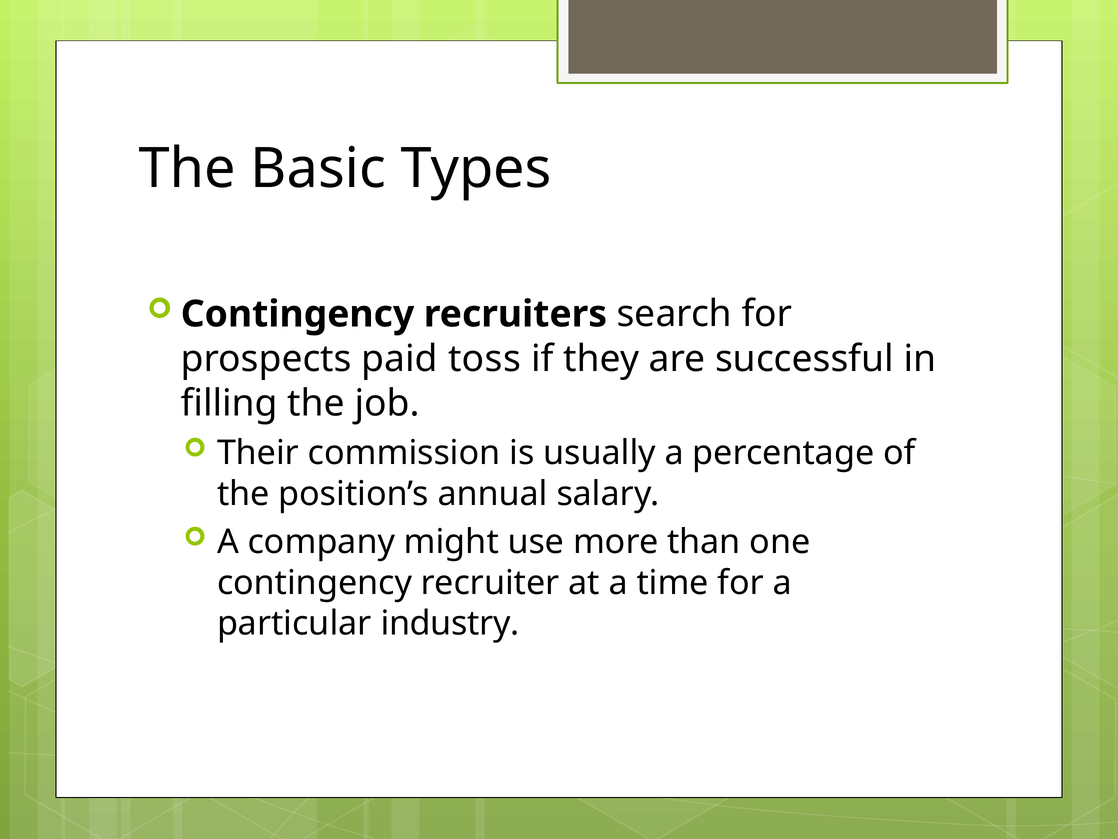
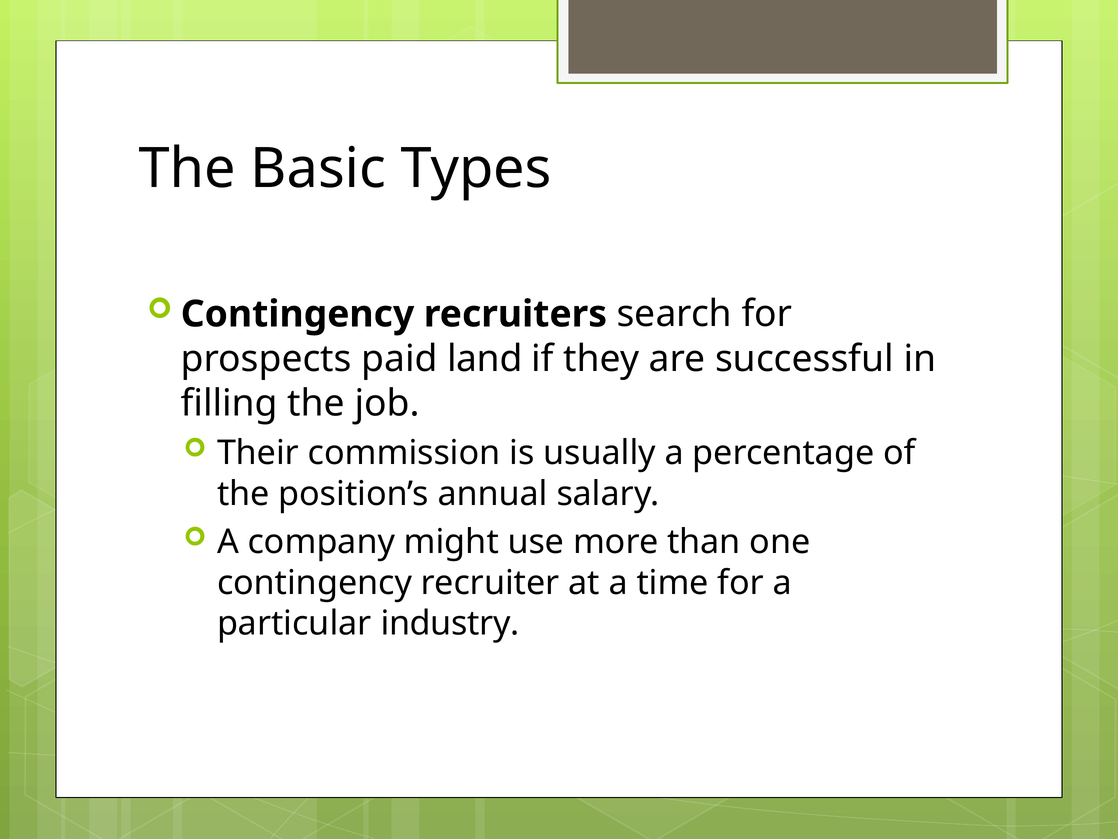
toss: toss -> land (485, 359)
